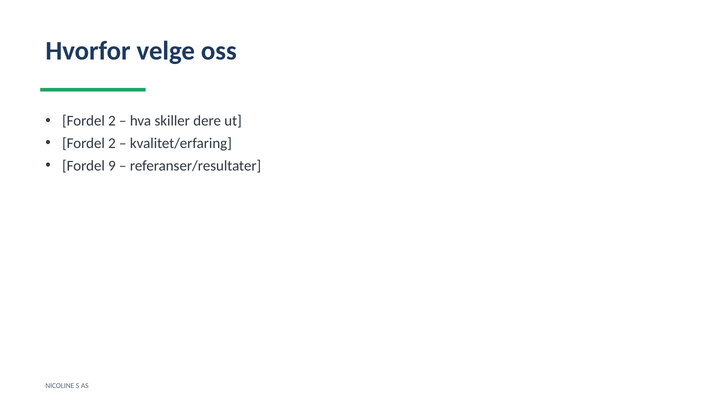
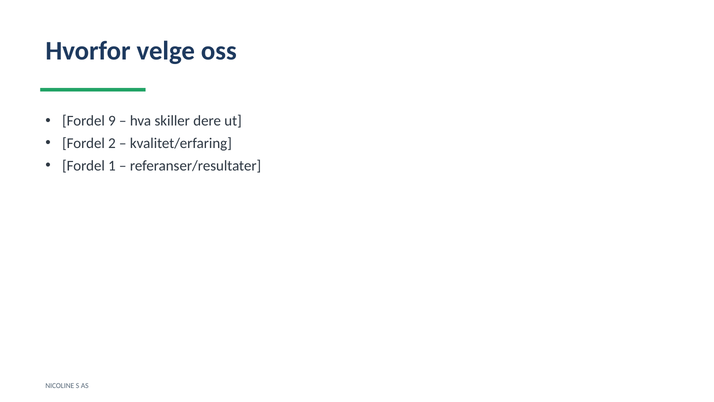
2: 2 -> 9 (112, 121)
9: 9 -> 1 (112, 166)
